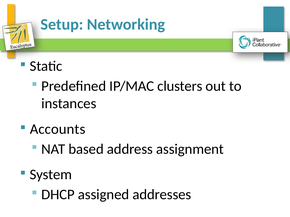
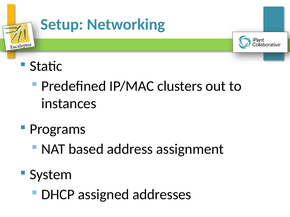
Accounts: Accounts -> Programs (58, 129)
